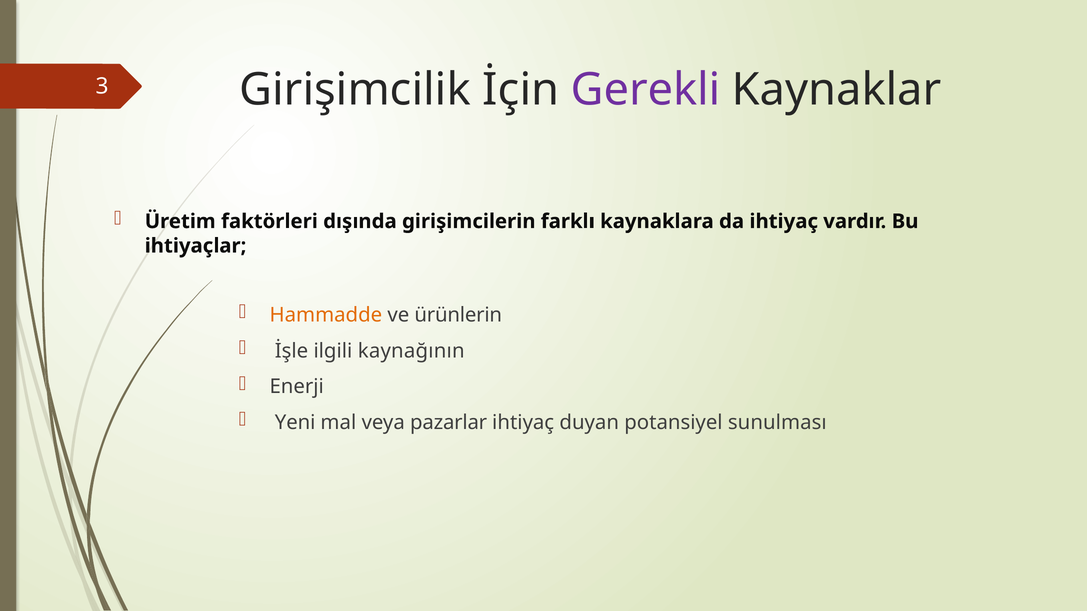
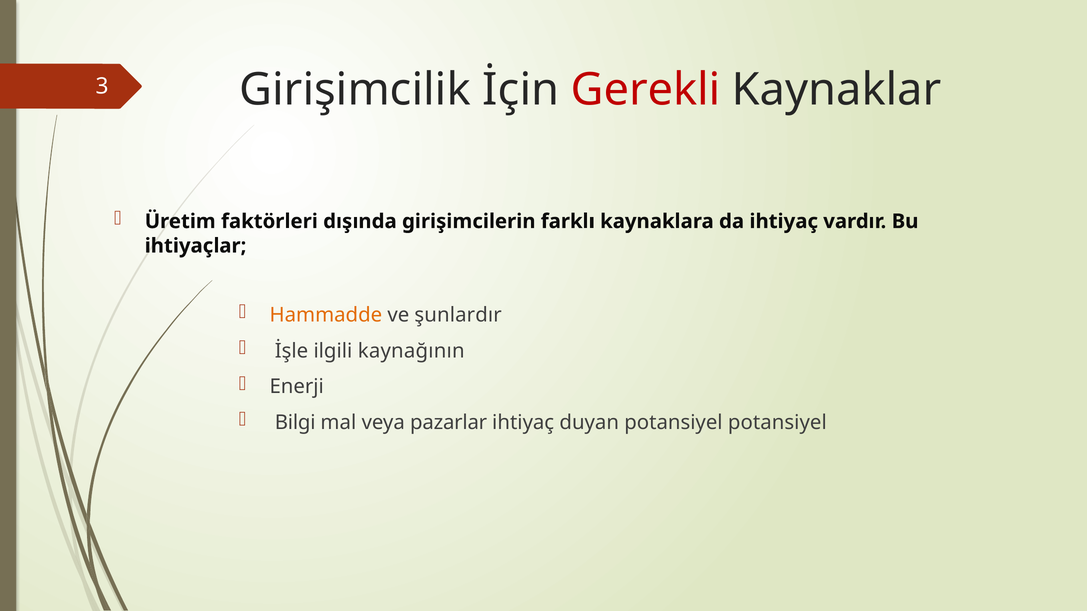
Gerekli colour: purple -> red (646, 90)
ürünlerin: ürünlerin -> şunlardır (458, 315)
Yeni: Yeni -> Bilgi (295, 423)
potansiyel sunulması: sunulması -> potansiyel (777, 423)
